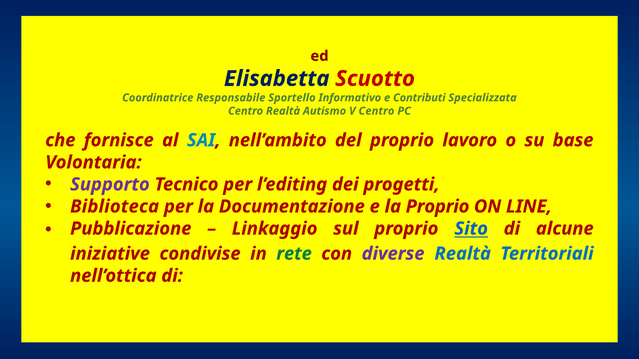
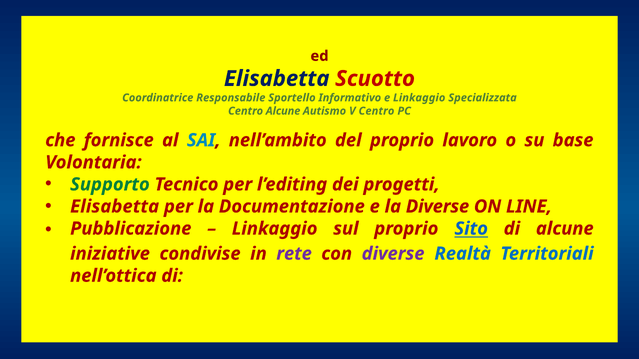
e Contributi: Contributi -> Linkaggio (419, 98)
Centro Realtà: Realtà -> Alcune (283, 111)
Supporto colour: purple -> green (110, 185)
Biblioteca: Biblioteca -> Elisabetta (115, 207)
la Proprio: Proprio -> Diverse (438, 207)
rete colour: green -> purple (294, 254)
